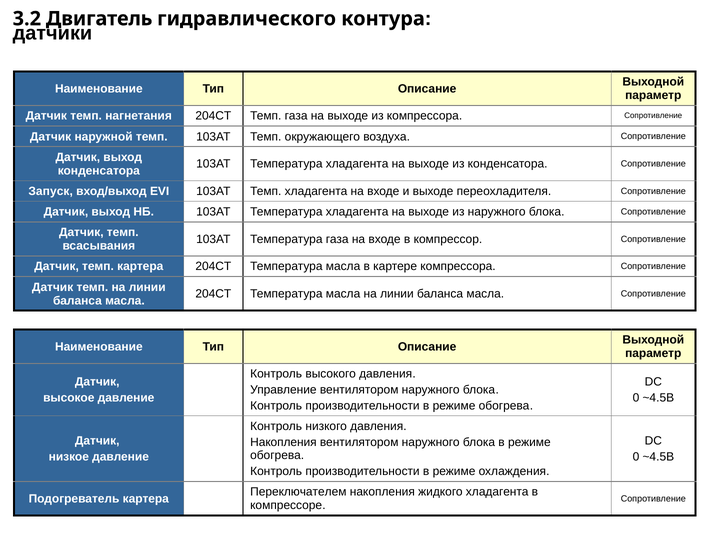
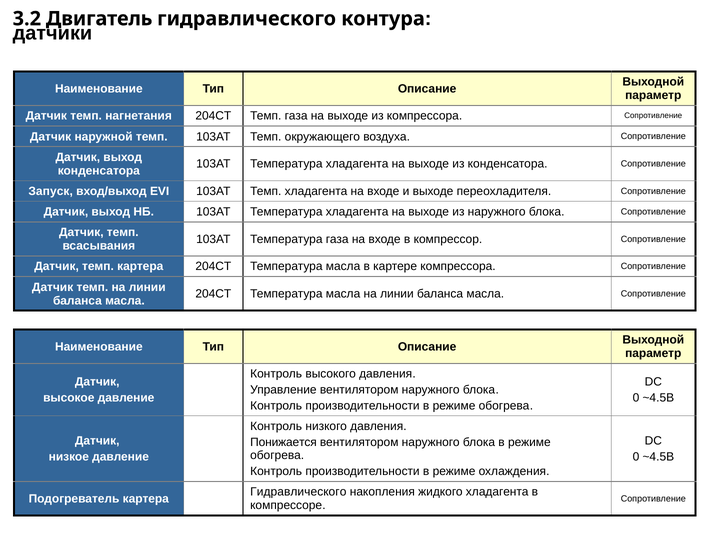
Накопления: Накопления -> Понижается (283, 442)
Переключателем: Переключателем -> Гидравлического (298, 491)
